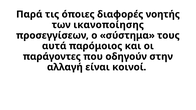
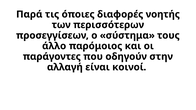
ικανοποίησης: ικανοποίησης -> περισσότερων (109, 25)
αυτά: αυτά -> άλλο (54, 46)
